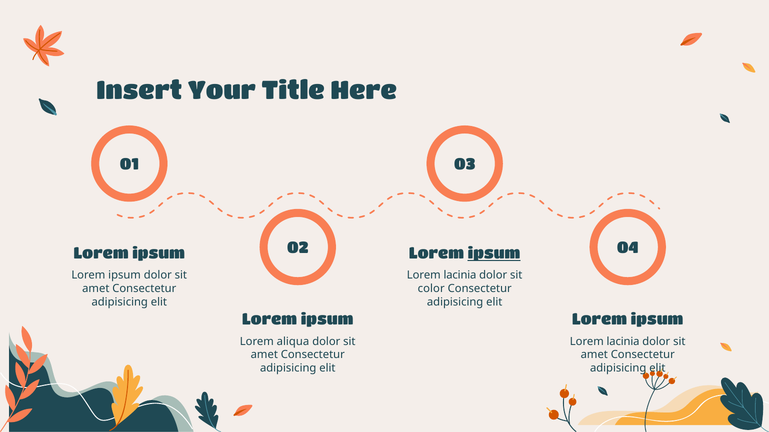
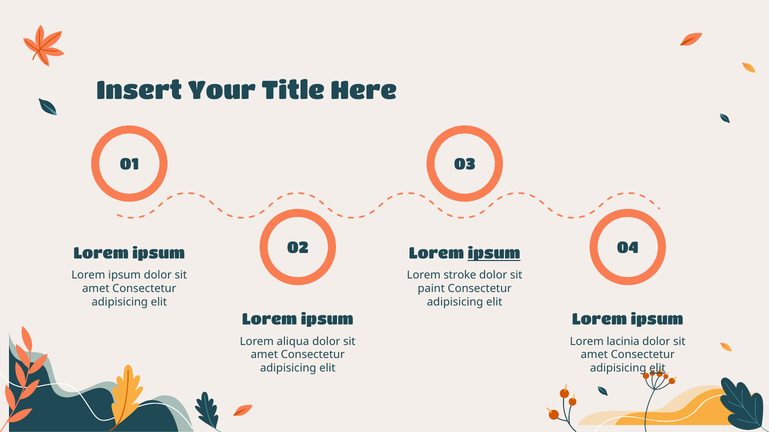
lacinia: lacinia -> stroke (460, 276)
color: color -> paint (431, 289)
elit underline: none -> present (657, 369)
